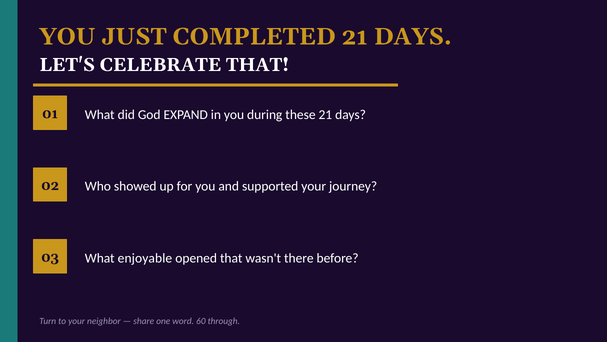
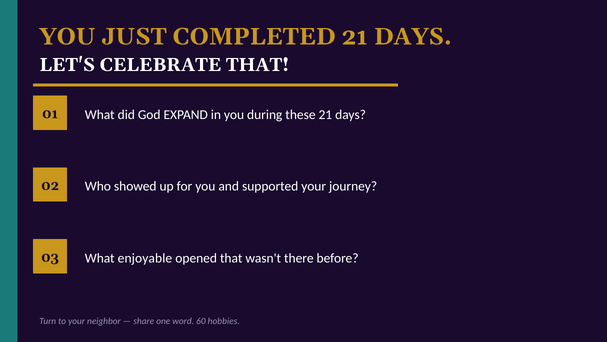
through: through -> hobbies (224, 321)
